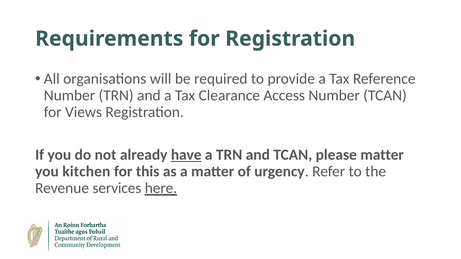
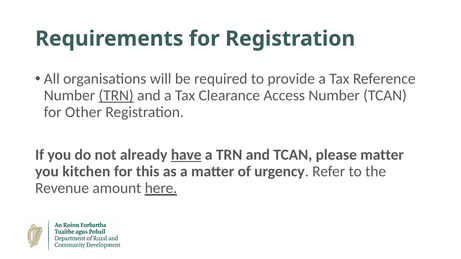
TRN underline: none -> present (116, 96)
Views: Views -> Other (83, 112)
services: services -> amount (117, 188)
